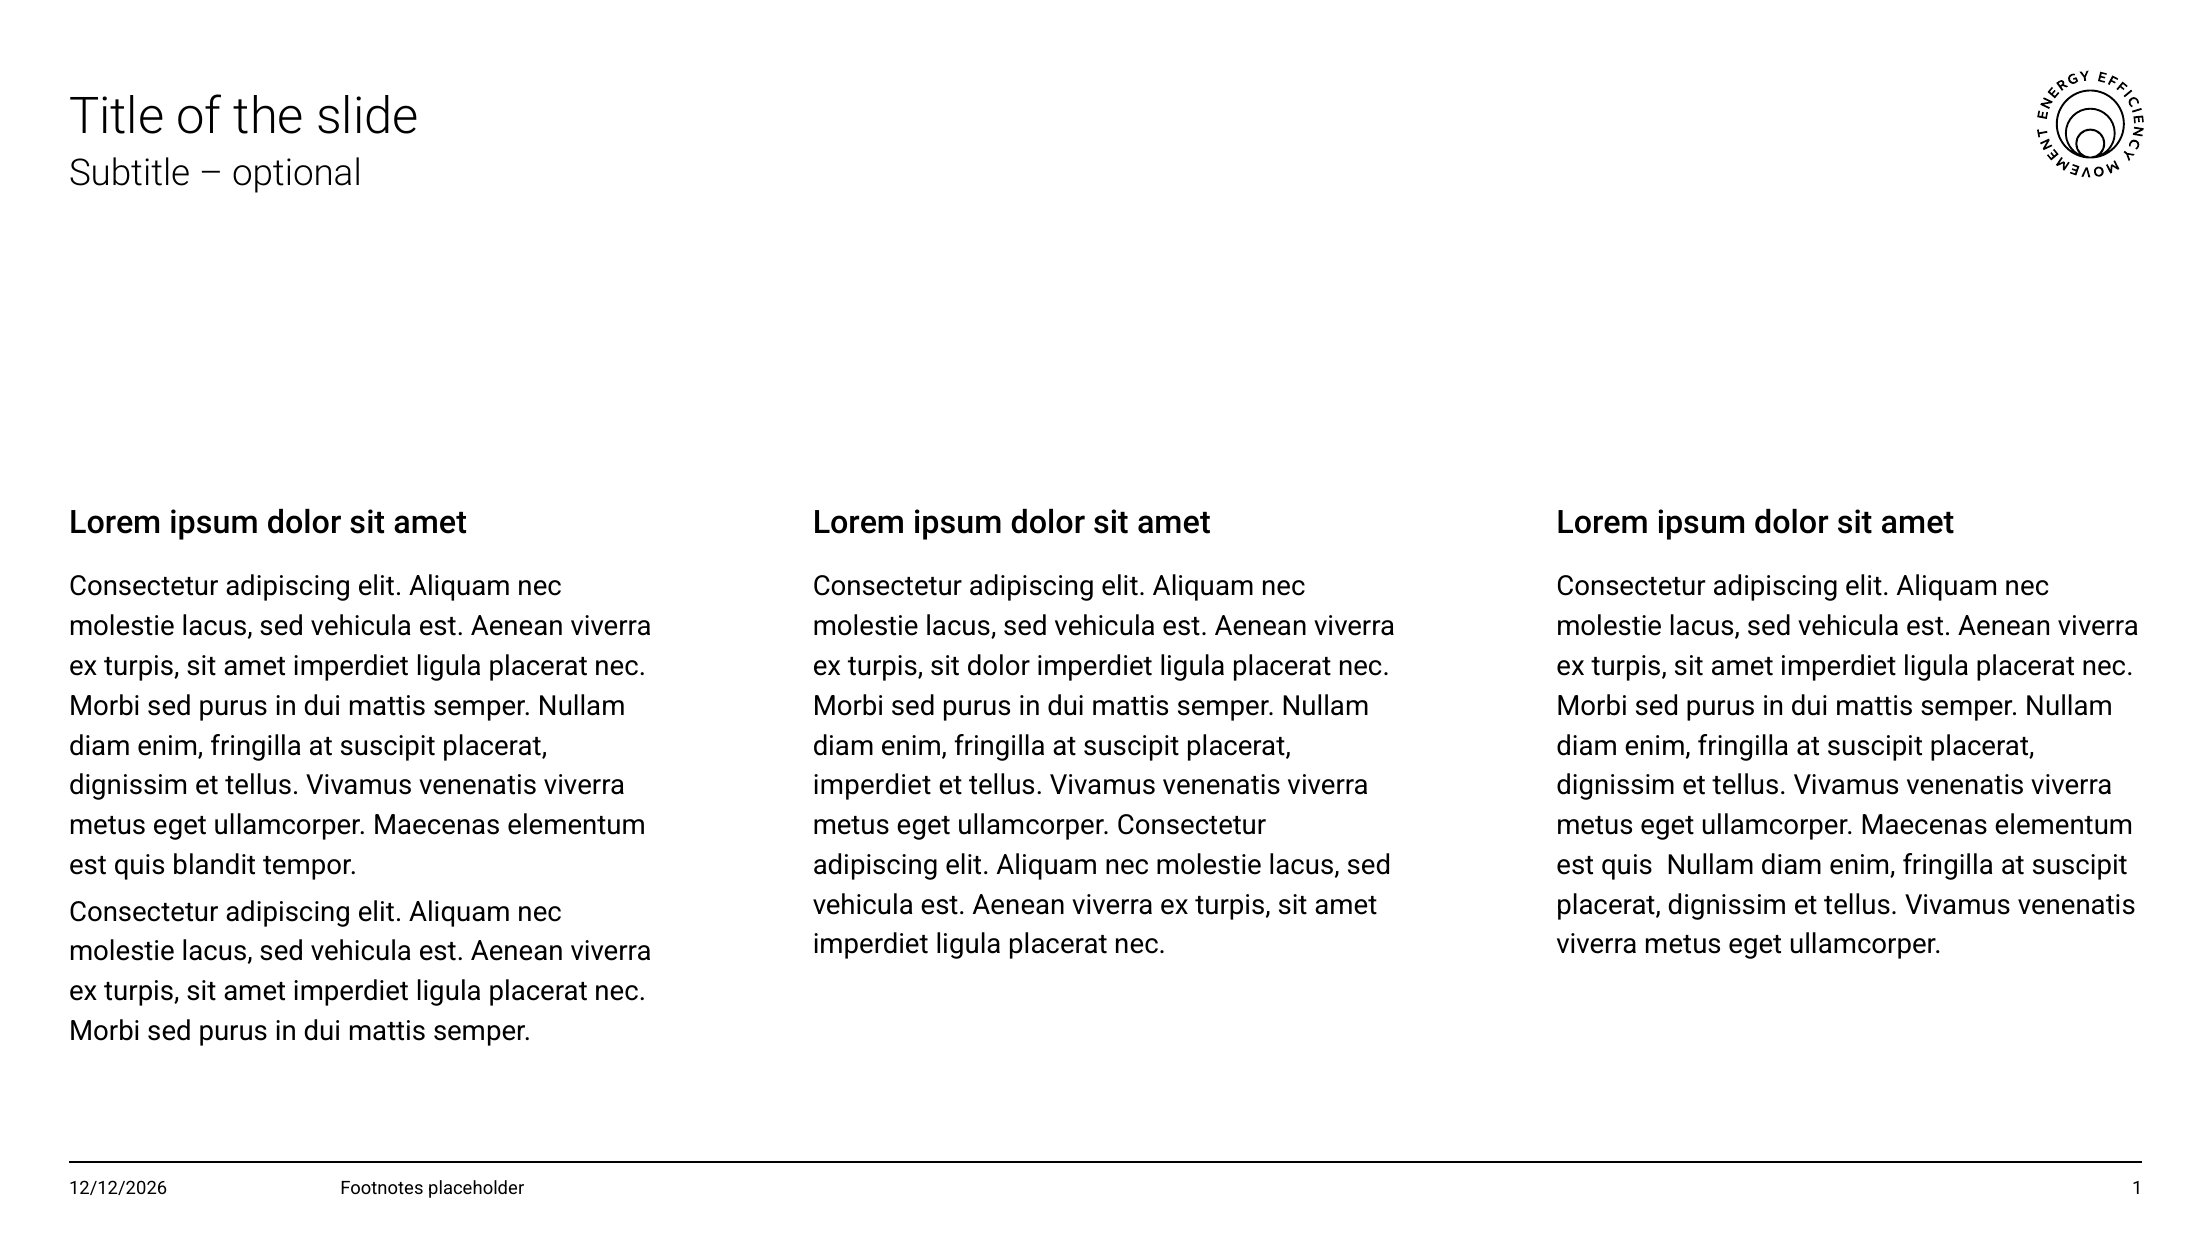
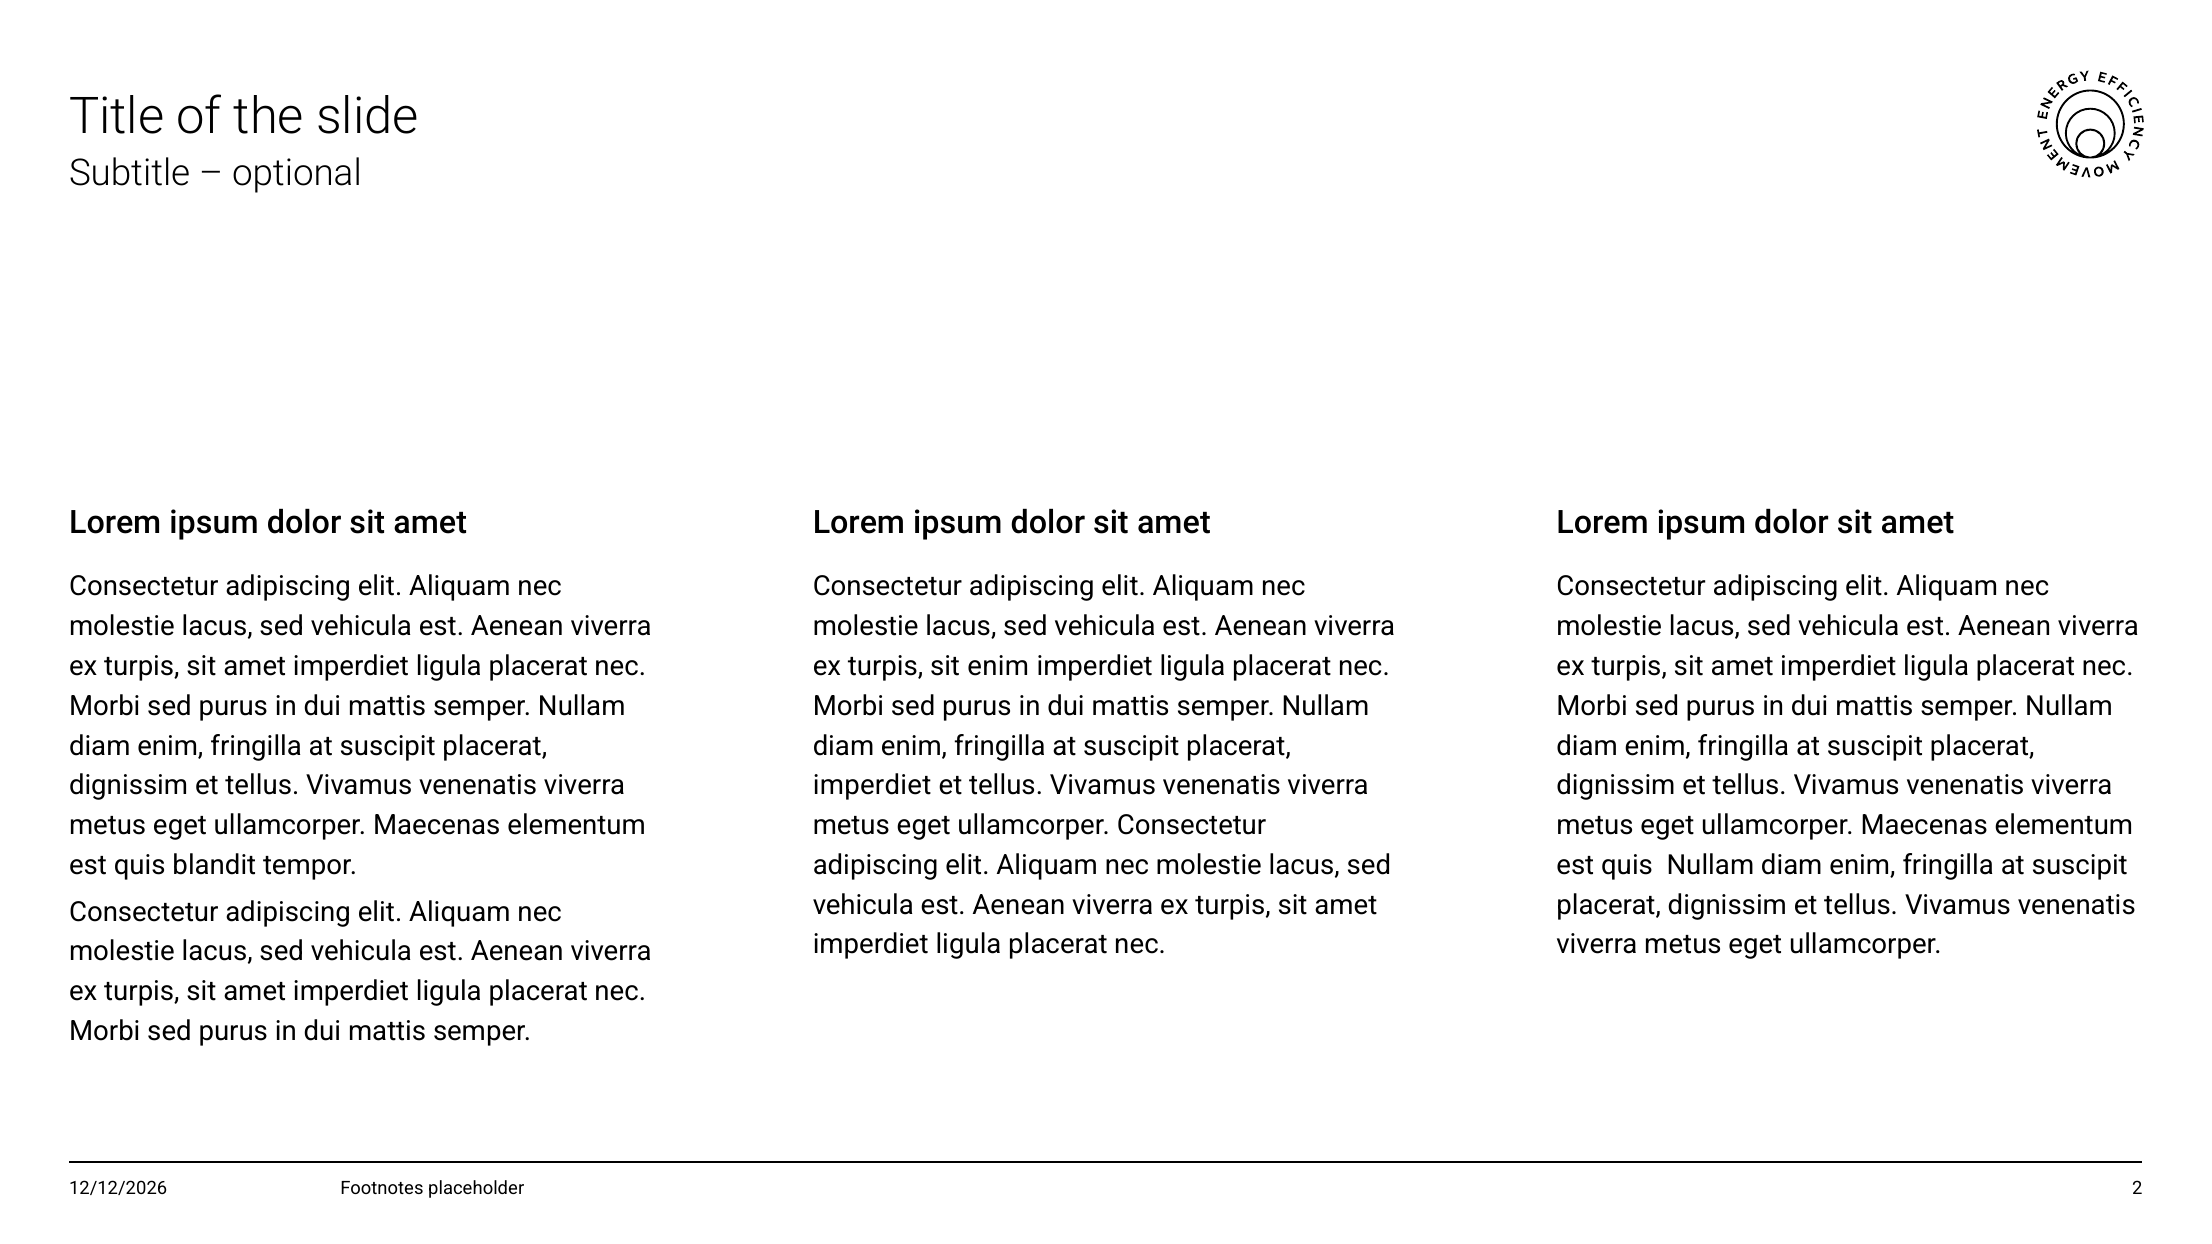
sit dolor: dolor -> enim (998, 666)
1: 1 -> 2 (2137, 1189)
